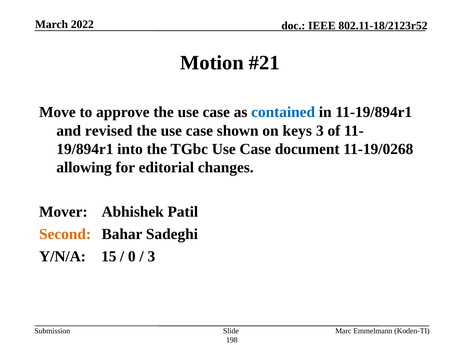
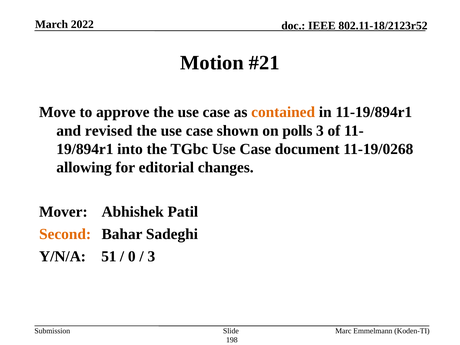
contained colour: blue -> orange (283, 112)
keys: keys -> polls (297, 131)
15: 15 -> 51 (109, 256)
